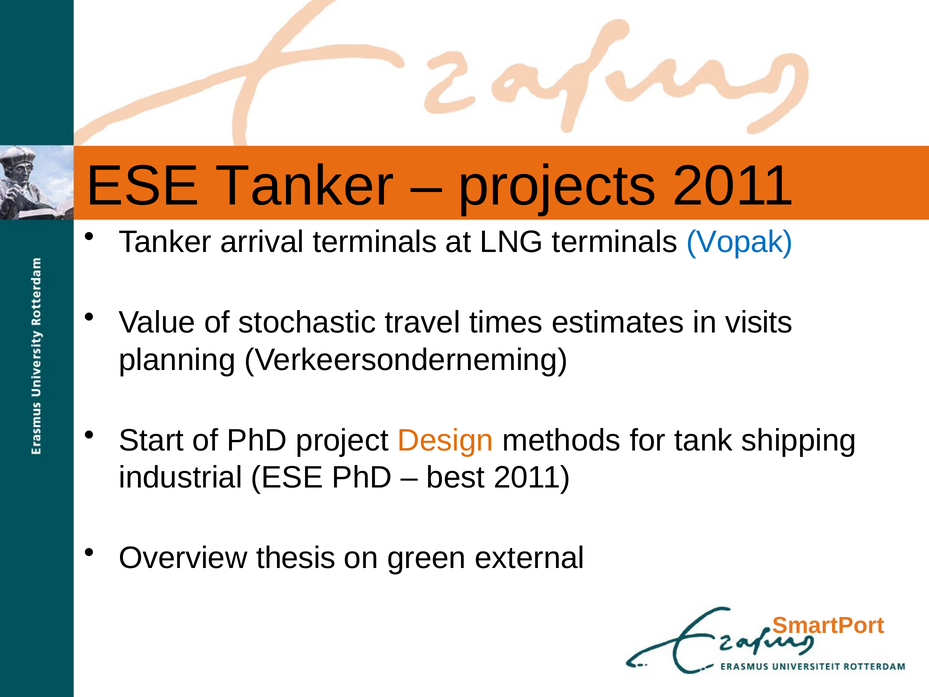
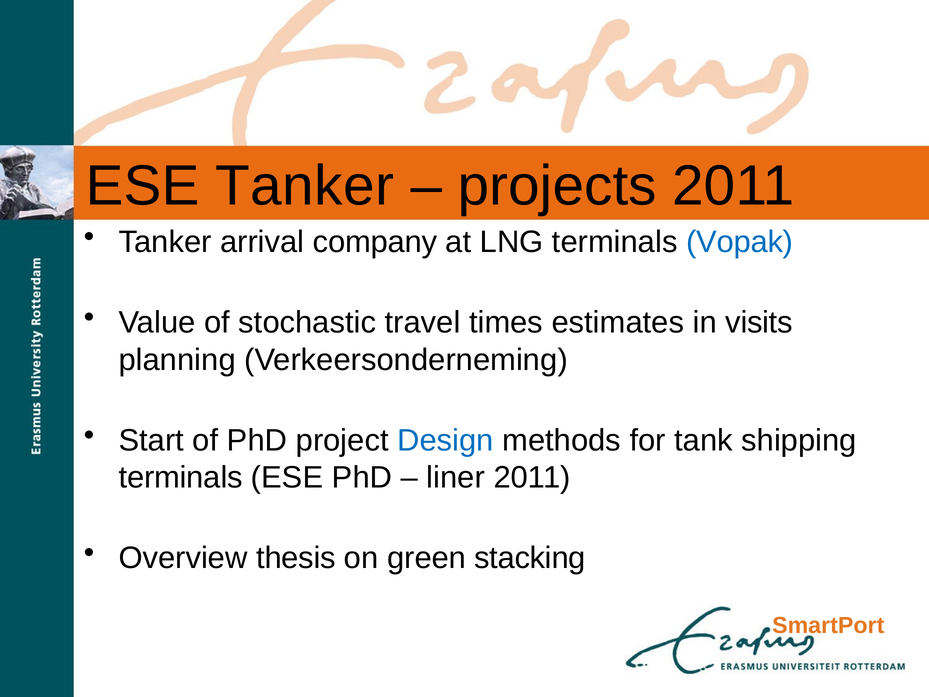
arrival terminals: terminals -> company (375, 242)
Design colour: orange -> blue (445, 440)
industrial: industrial -> terminals (181, 477)
best: best -> liner (456, 477)
external: external -> stacking (530, 558)
